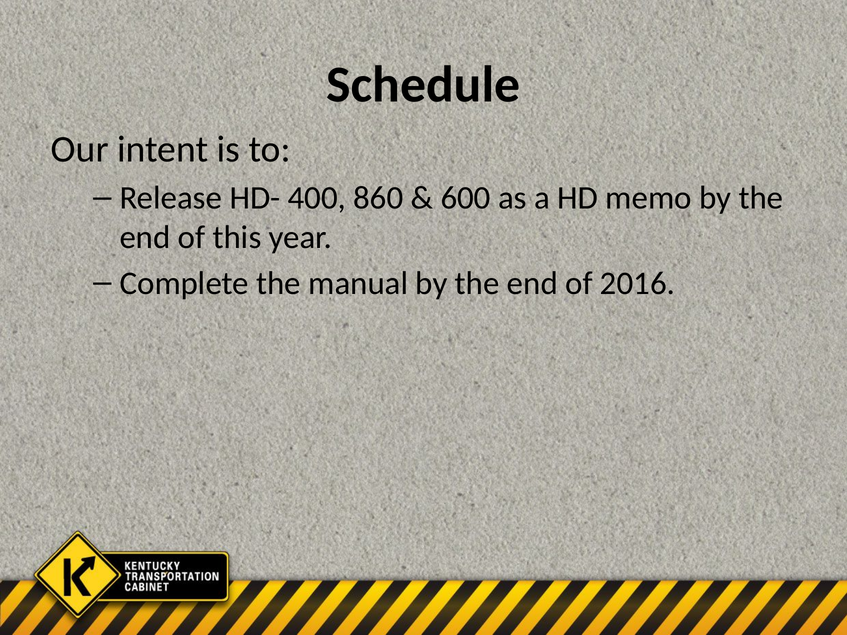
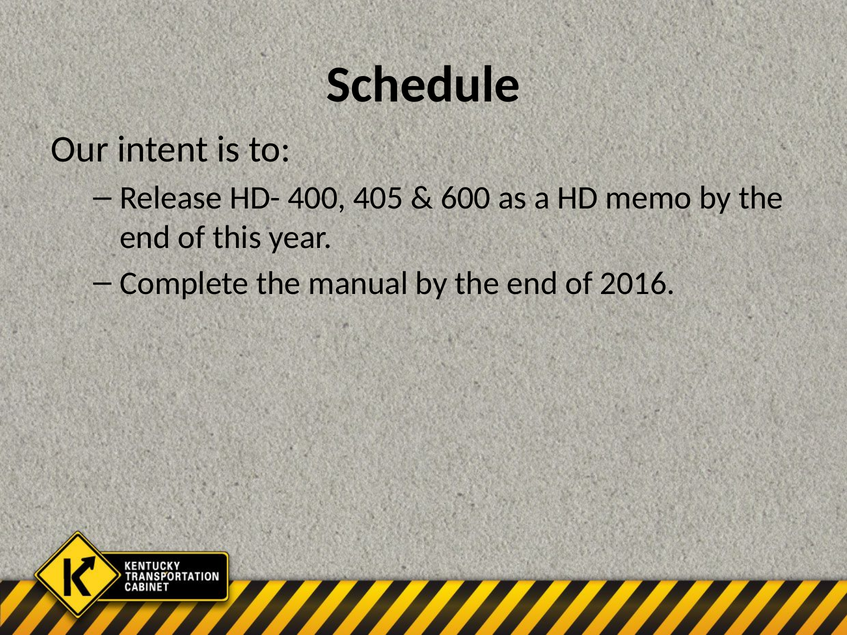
860: 860 -> 405 (378, 198)
